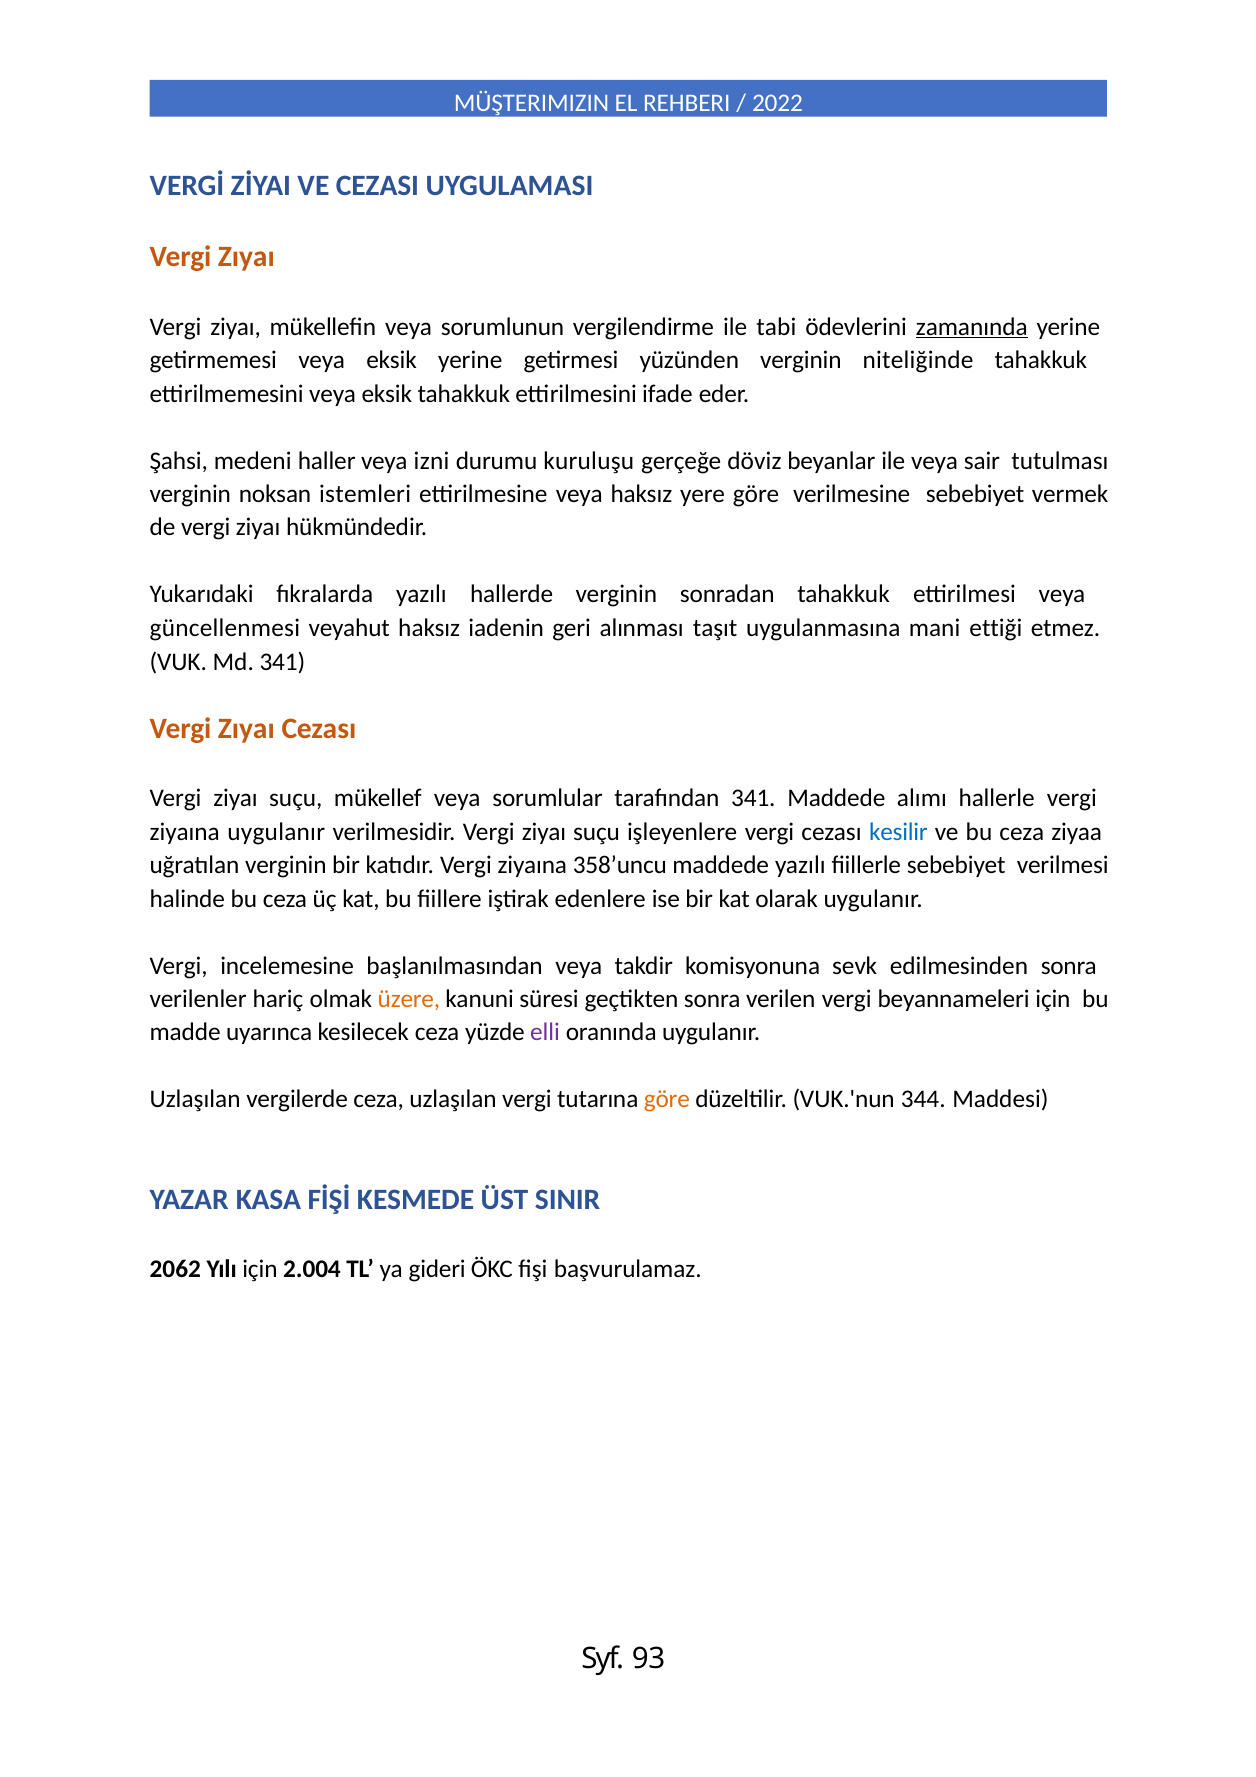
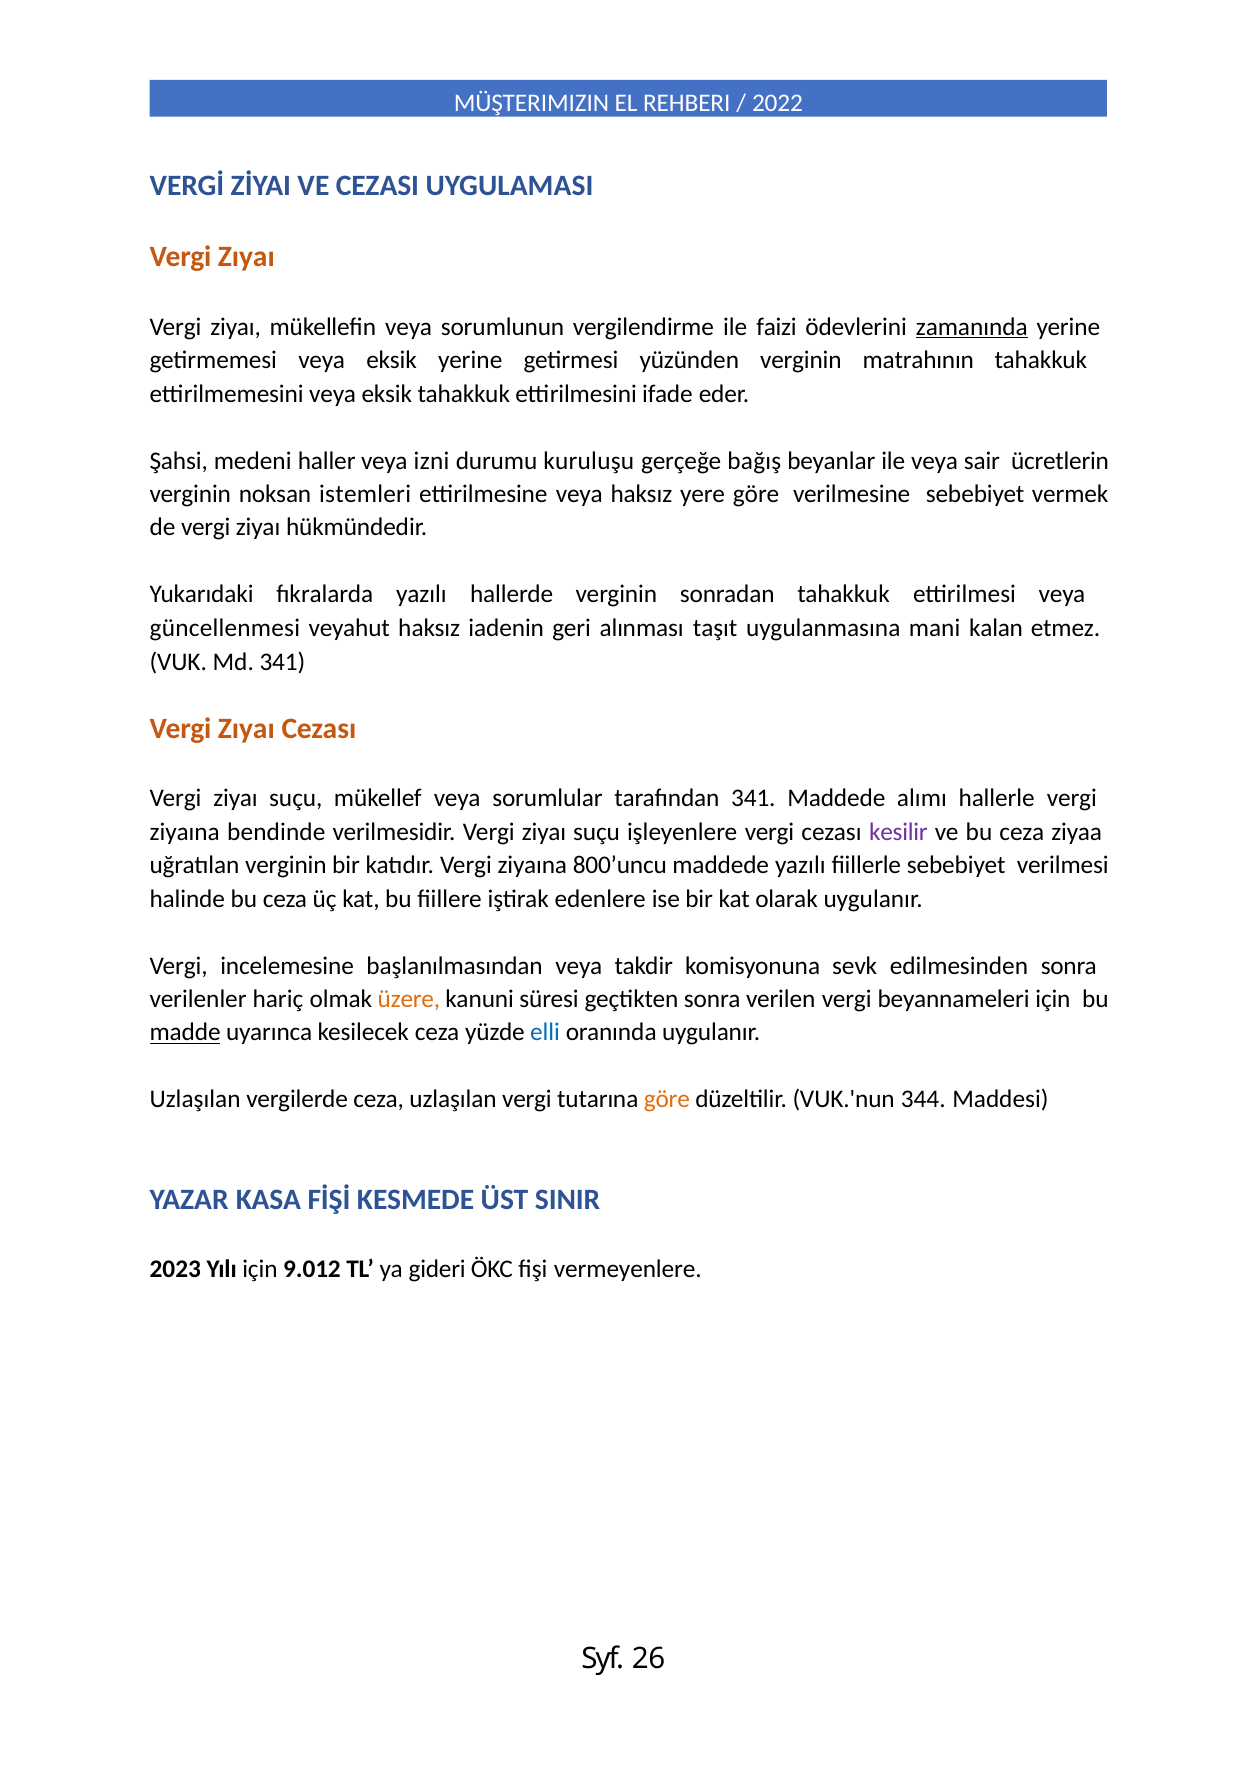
tabi: tabi -> faizi (777, 327)
niteliğinde: niteliğinde -> matrahının (918, 360)
döviz: döviz -> bağış (754, 461)
tutulması: tutulması -> ücretlerin (1060, 461)
ettiği: ettiği -> kalan (996, 628)
ziyaına uygulanır: uygulanır -> bendinde (276, 832)
kesilir colour: blue -> purple (898, 832)
358’uncu: 358’uncu -> 800’uncu (620, 866)
madde underline: none -> present (185, 1033)
elli colour: purple -> blue (545, 1033)
2062: 2062 -> 2023 (175, 1270)
2.004: 2.004 -> 9.012 (312, 1270)
başvurulamaz: başvurulamaz -> vermeyenlere (628, 1270)
93: 93 -> 26 (649, 1659)
